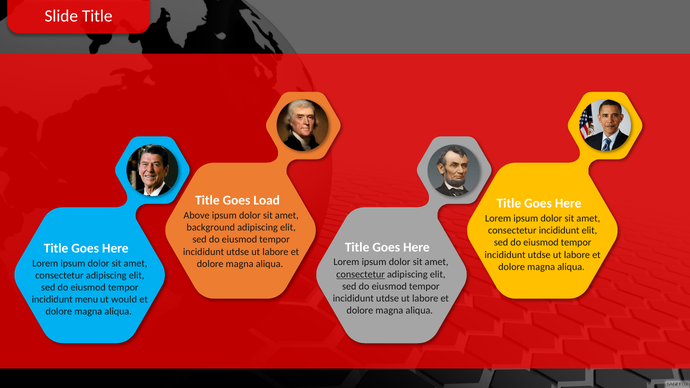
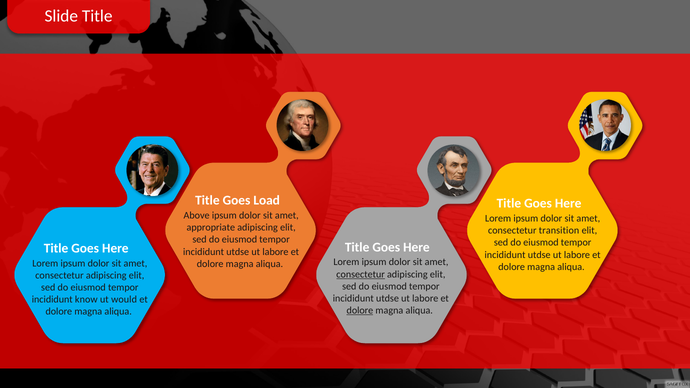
background: background -> appropriate (211, 228)
consectetur incididunt: incididunt -> transition (559, 231)
menu: menu -> know (86, 300)
dolore underline: none -> present (360, 311)
